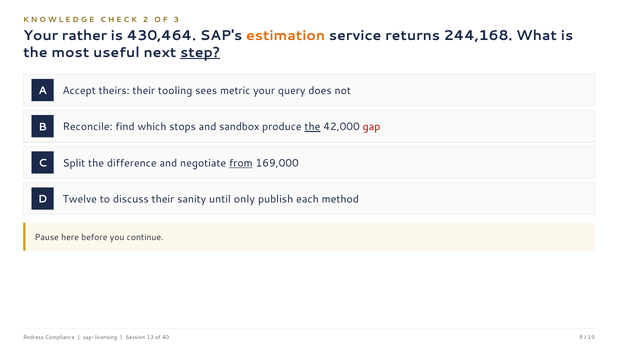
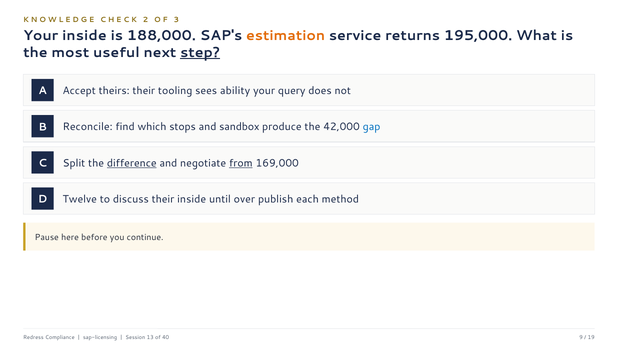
Your rather: rather -> inside (84, 35)
430,464: 430,464 -> 188,000 (161, 35)
244,168: 244,168 -> 195,000 (478, 35)
metric: metric -> ability (235, 91)
the underline: present -> none (312, 127)
gap colour: red -> blue (372, 127)
difference underline: none -> present (132, 163)
their sanity: sanity -> inside (192, 199)
only: only -> over (244, 199)
